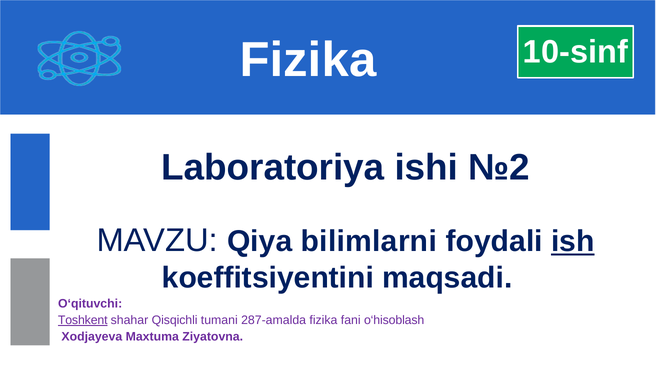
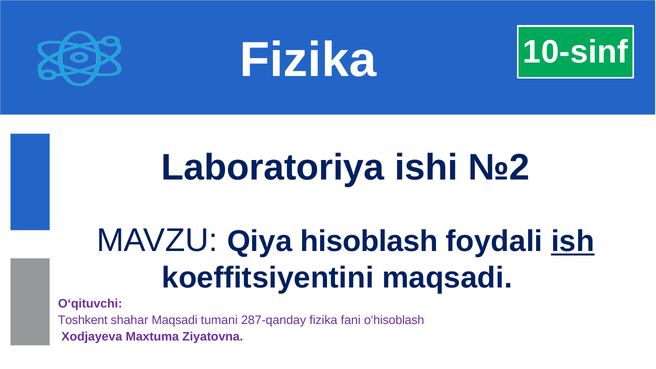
bilimlarni: bilimlarni -> hisoblash (369, 241)
Toshkent underline: present -> none (83, 320)
shahar Qisqichli: Qisqichli -> Maqsadi (175, 320)
287-amalda: 287-amalda -> 287-qanday (274, 320)
